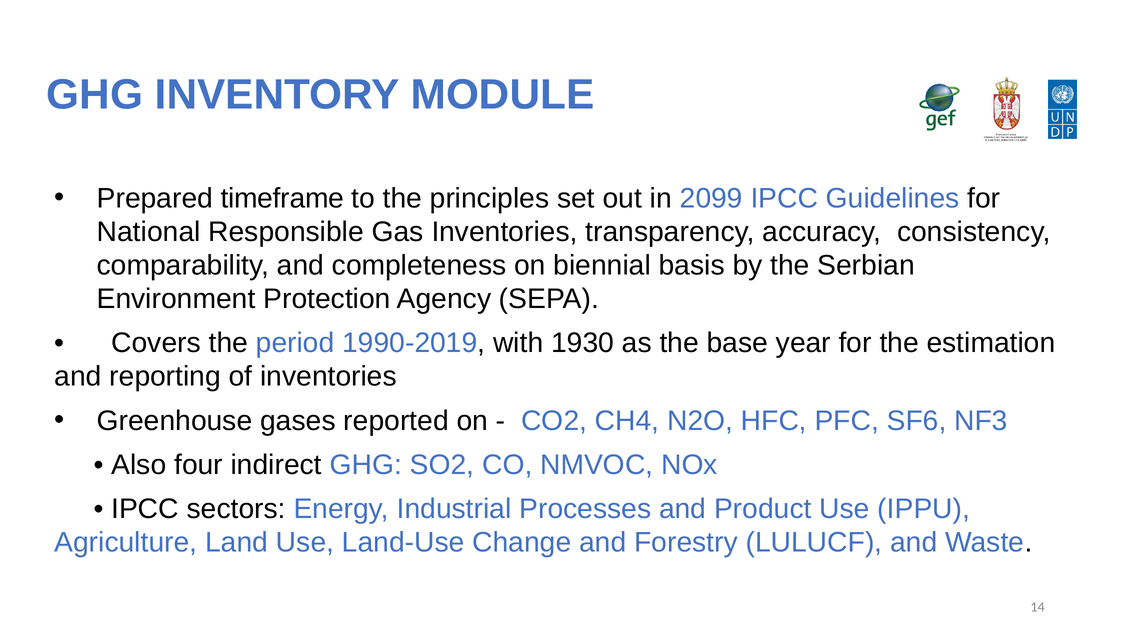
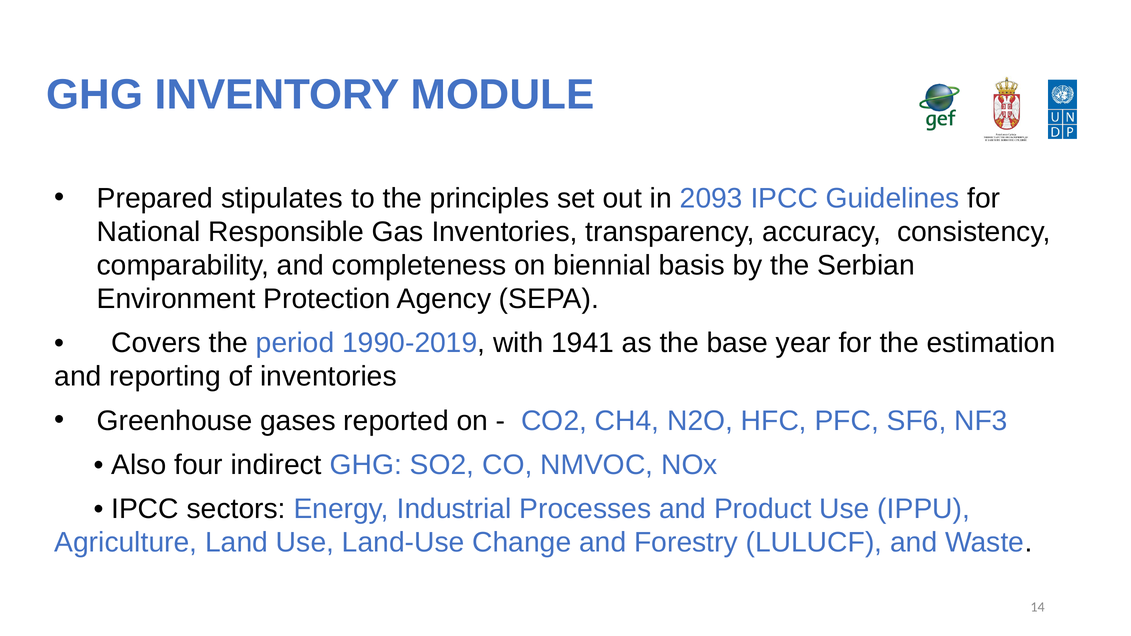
timeframe: timeframe -> stipulates (282, 198)
2099: 2099 -> 2093 (711, 198)
1930: 1930 -> 1941 (583, 343)
